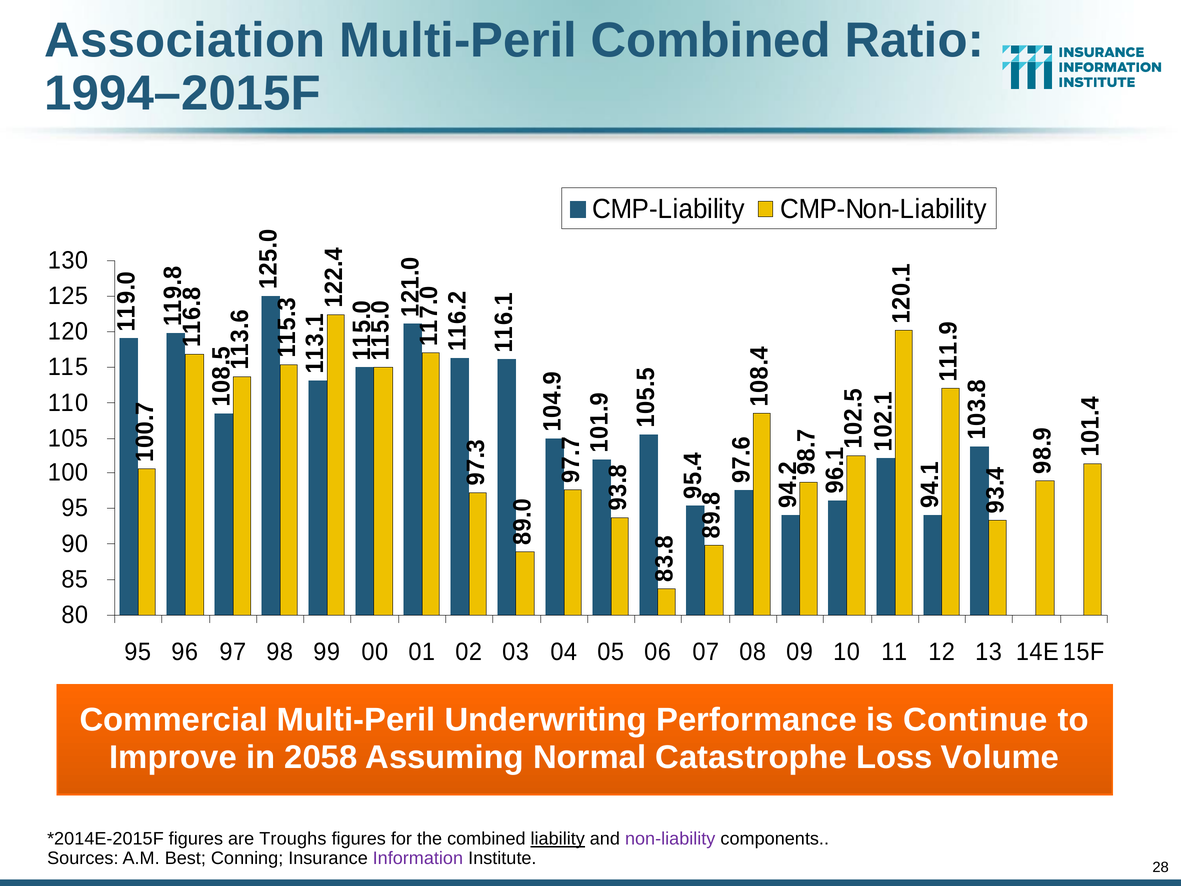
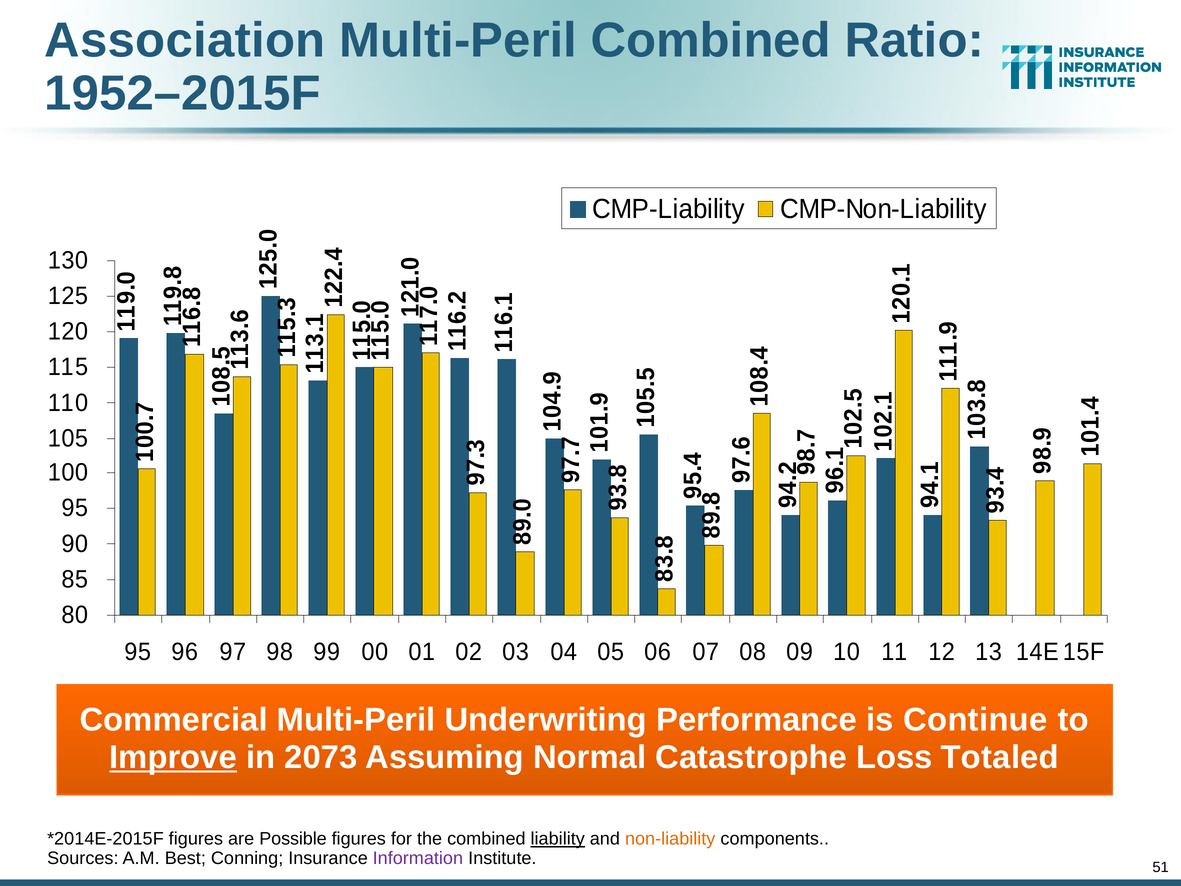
1994–2015F: 1994–2015F -> 1952–2015F (183, 93)
Improve underline: none -> present (173, 757)
2058: 2058 -> 2073 (321, 757)
Volume: Volume -> Totaled (1000, 757)
Troughs: Troughs -> Possible (293, 839)
non-liability colour: purple -> orange (670, 839)
28: 28 -> 51 (1161, 867)
